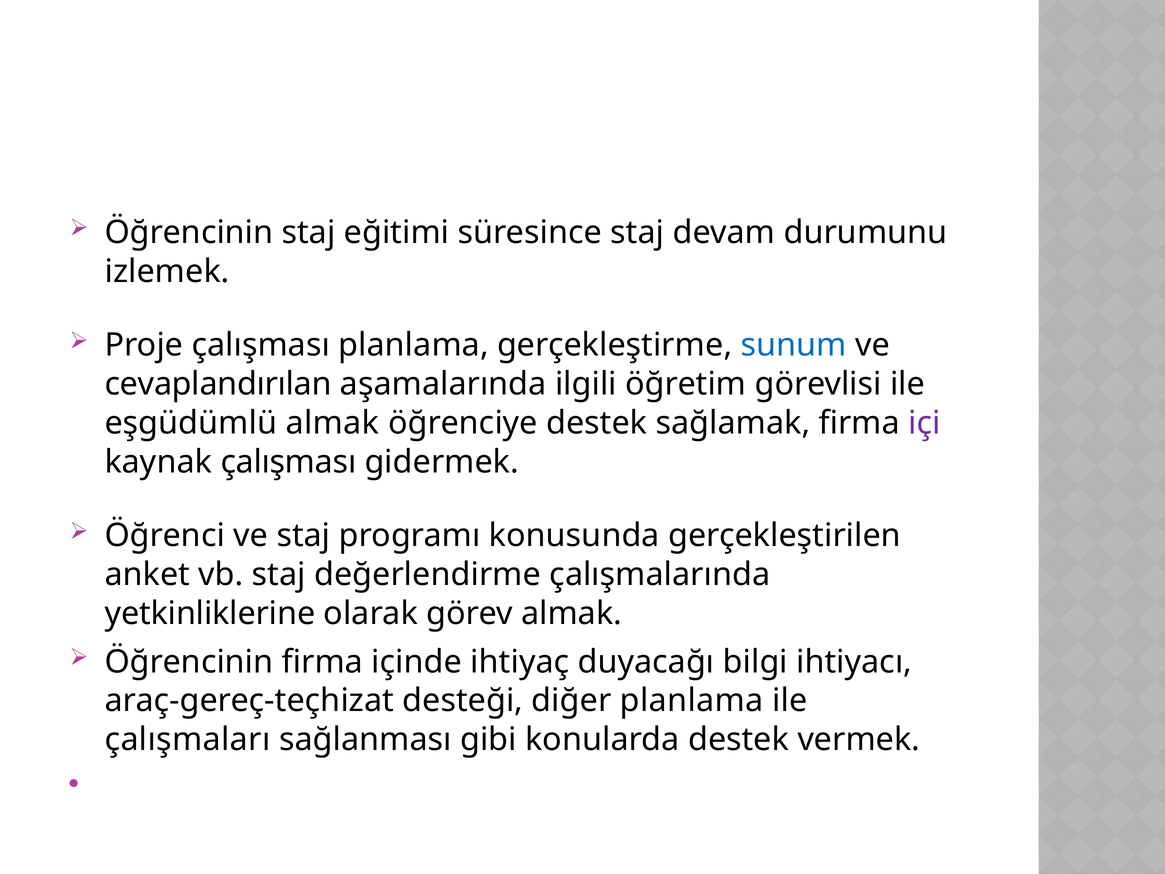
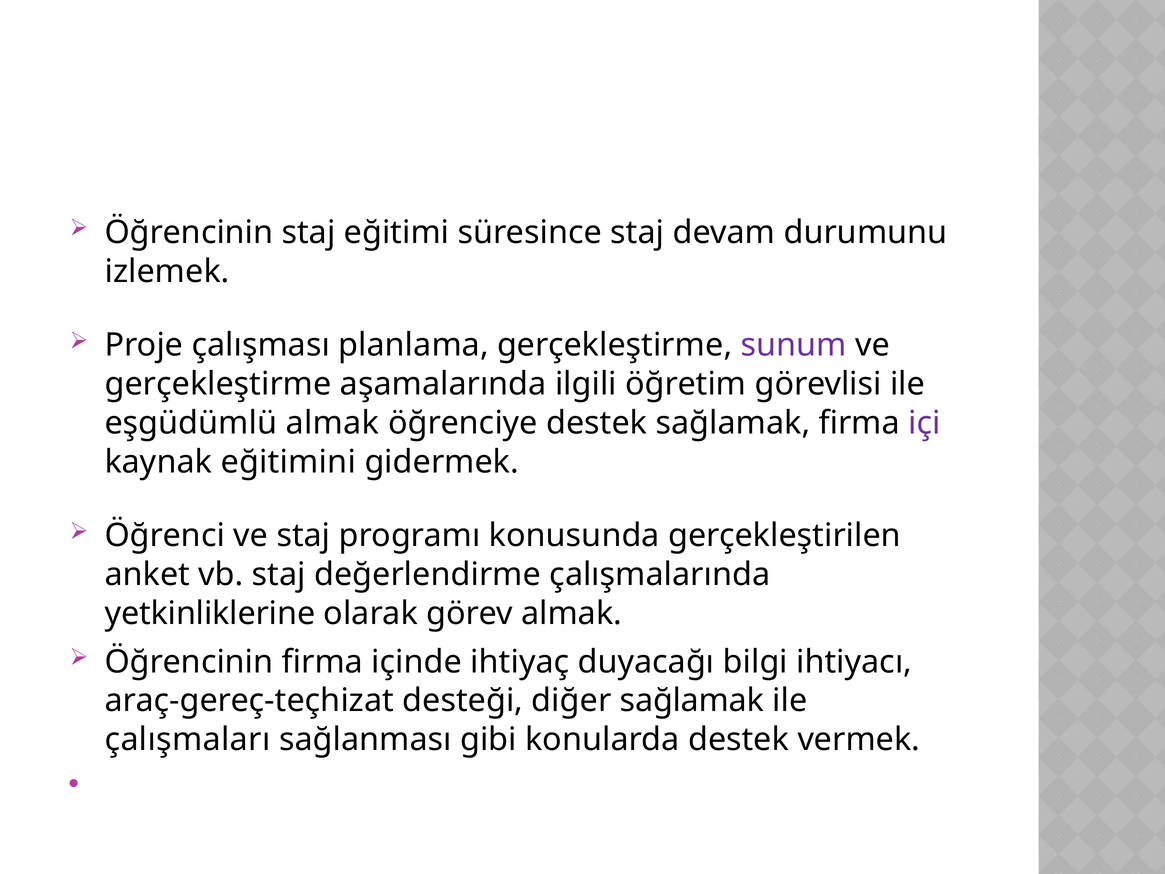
sunum colour: blue -> purple (794, 345)
cevaplandırılan: cevaplandırılan -> gerçekleştirme (218, 384)
kaynak çalışması: çalışması -> eğitimini (288, 462)
diğer planlama: planlama -> sağlamak (692, 701)
